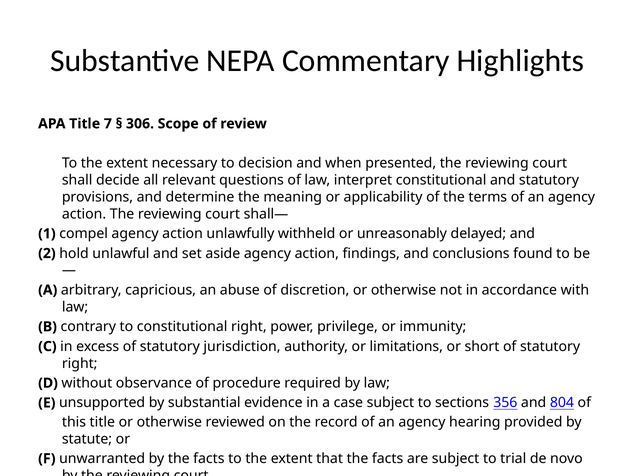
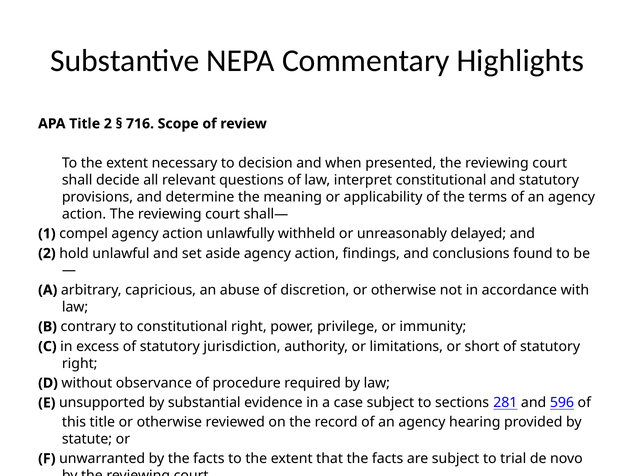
Title 7: 7 -> 2 (108, 124)
306: 306 -> 716 (140, 124)
356: 356 -> 281 (505, 403)
804: 804 -> 596 (562, 403)
